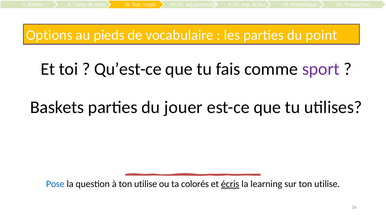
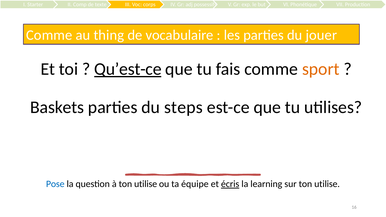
Options: Options -> Comme (49, 35)
pieds: pieds -> thing (109, 35)
point: point -> jouer (321, 35)
Qu’est-ce underline: none -> present (128, 69)
sport colour: purple -> orange (321, 69)
jouer: jouer -> steps (183, 107)
colorés: colorés -> équipe (195, 184)
